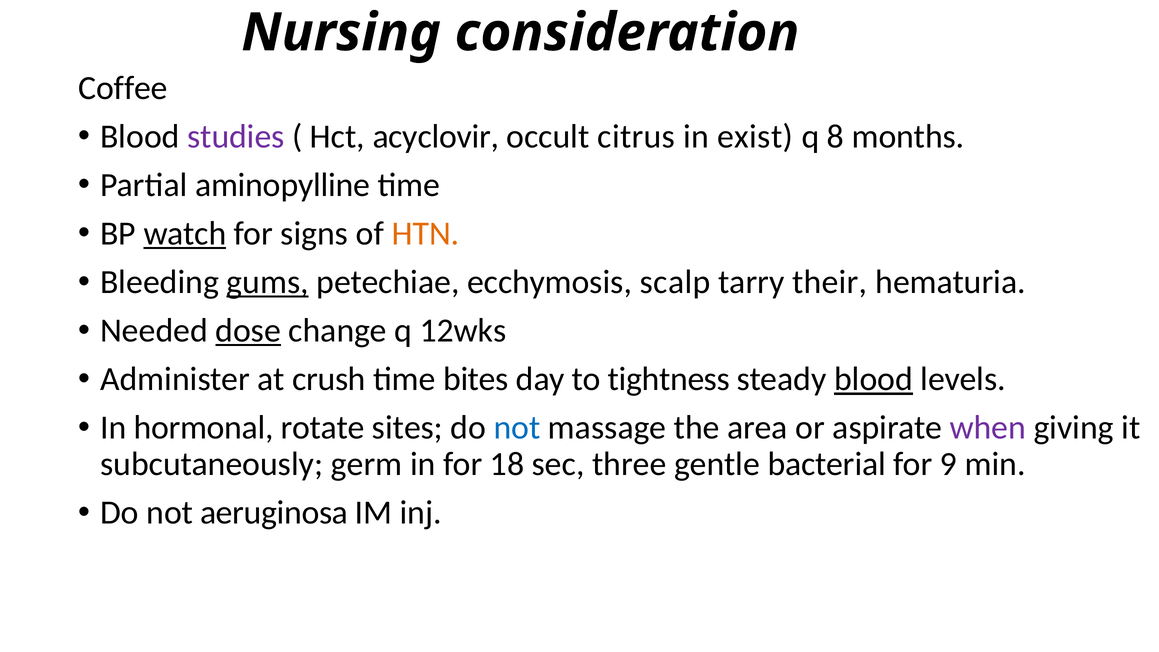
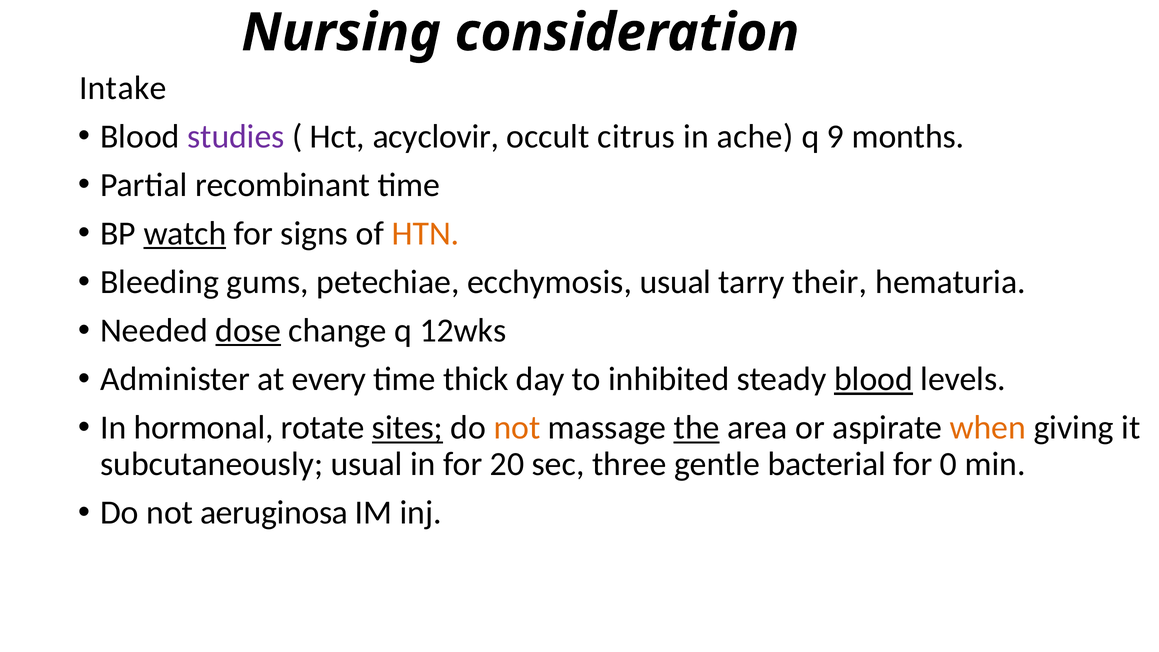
Coffee: Coffee -> Intake (123, 88)
exist: exist -> ache (755, 137)
8: 8 -> 9 (835, 137)
aminopylline: aminopylline -> recombinant (283, 185)
gums underline: present -> none (268, 282)
ecchymosis scalp: scalp -> usual (675, 282)
crush: crush -> every (329, 379)
bites: bites -> thick (476, 379)
tightness: tightness -> inhibited (669, 379)
sites underline: none -> present (407, 428)
not colour: blue -> orange (517, 428)
the underline: none -> present (697, 428)
when colour: purple -> orange (988, 428)
subcutaneously germ: germ -> usual (367, 464)
18: 18 -> 20 (507, 464)
9: 9 -> 0 (948, 464)
